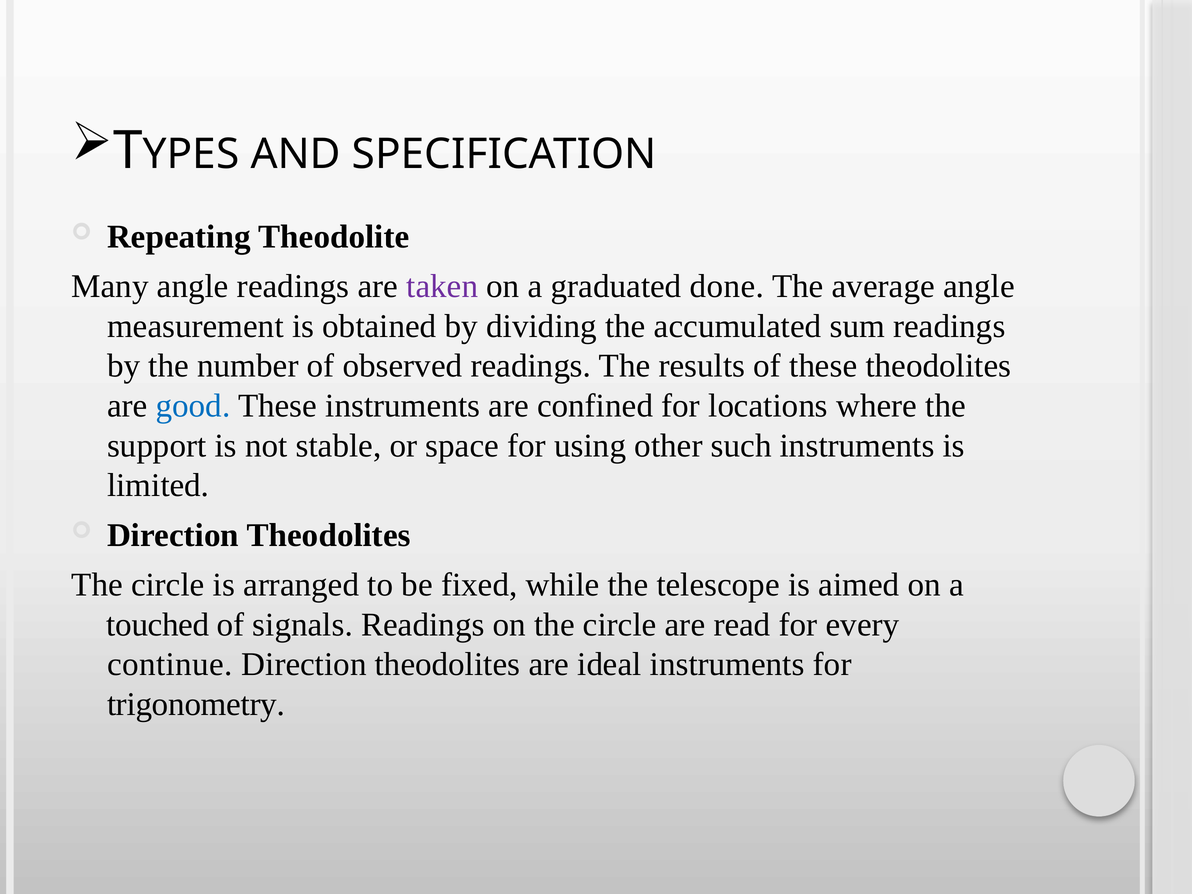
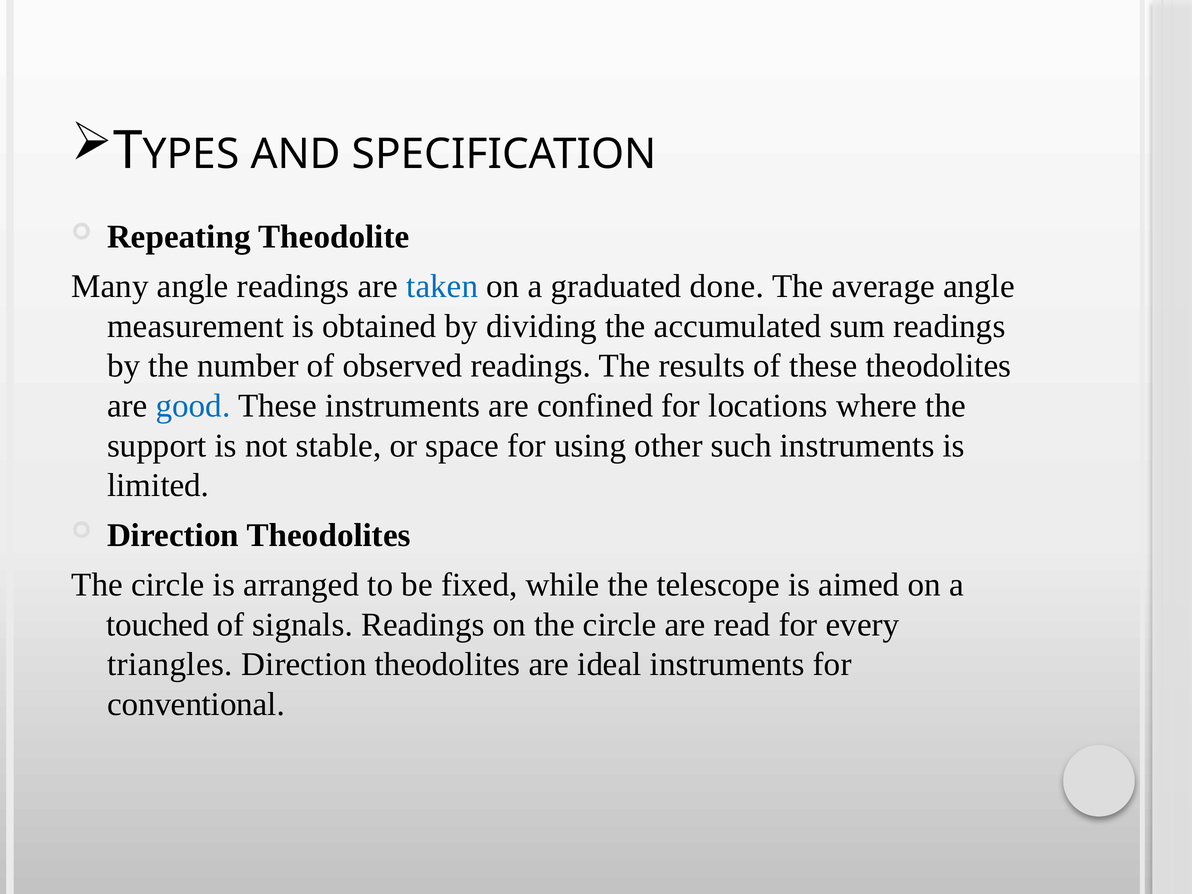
taken colour: purple -> blue (442, 286)
continue: continue -> triangles (170, 665)
trigonometry: trigonometry -> conventional (196, 704)
